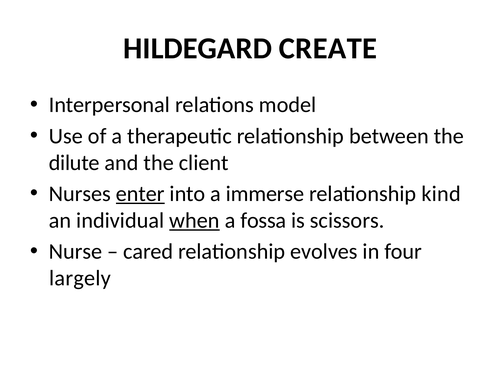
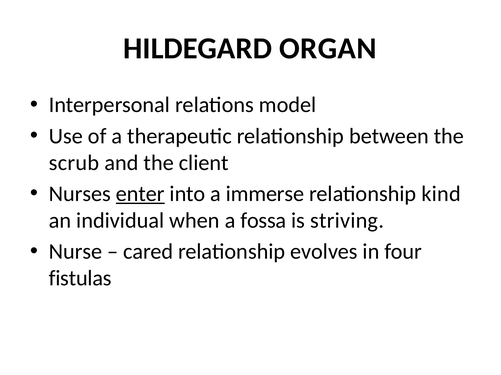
CREATE: CREATE -> ORGAN (328, 48)
dilute: dilute -> scrub (74, 163)
when underline: present -> none (194, 221)
scissors: scissors -> striving (347, 221)
largely: largely -> fistulas (80, 279)
